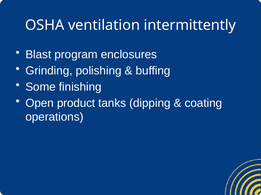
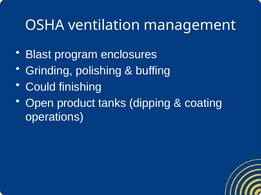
intermittently: intermittently -> management (190, 25)
Some: Some -> Could (41, 87)
